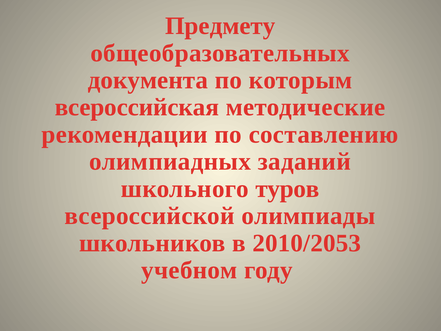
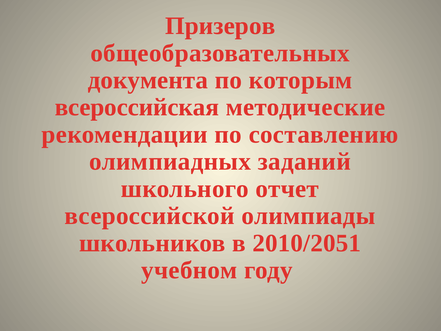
Предмету: Предмету -> Призеров (220, 26)
туров: туров -> отчет (287, 189)
2010/2053: 2010/2053 -> 2010/2051 (307, 243)
